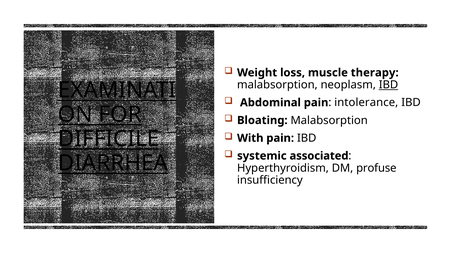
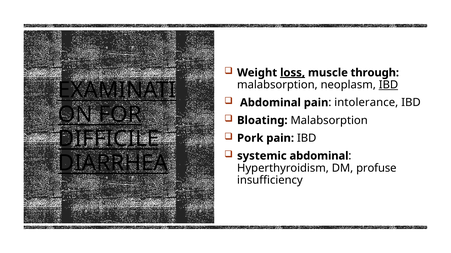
loss underline: none -> present (293, 73)
therapy: therapy -> through (375, 73)
With: With -> Pork (250, 138)
systemic associated: associated -> abdominal (319, 156)
